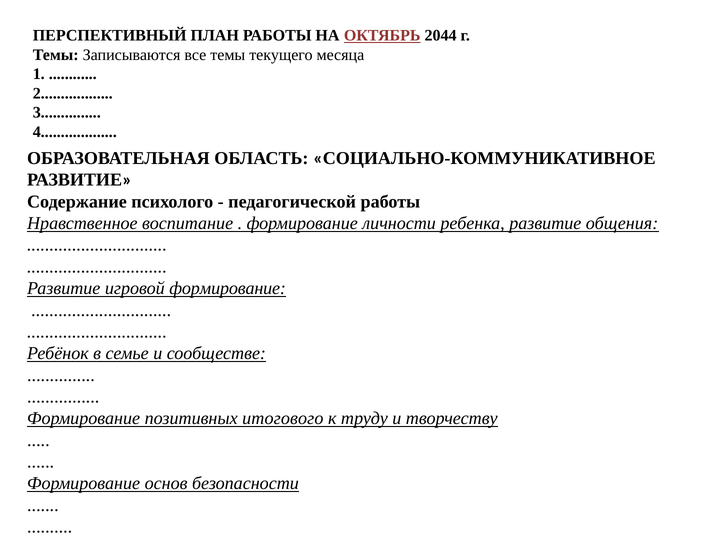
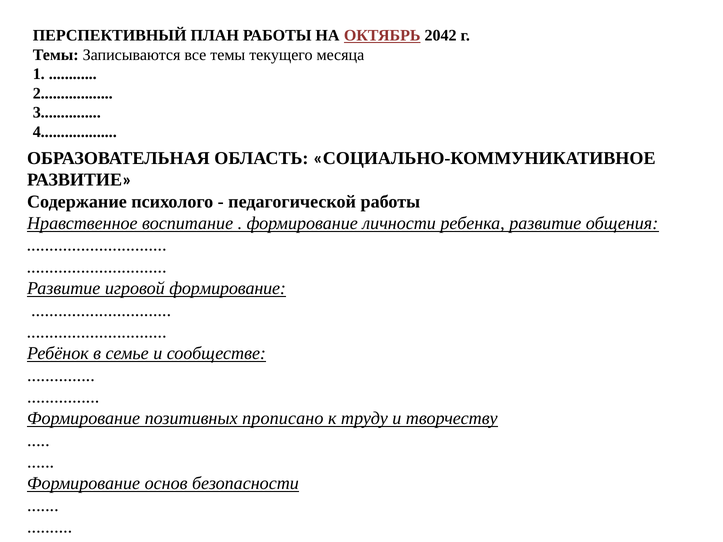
2044: 2044 -> 2042 (441, 36)
итогового: итогового -> прописано (283, 419)
